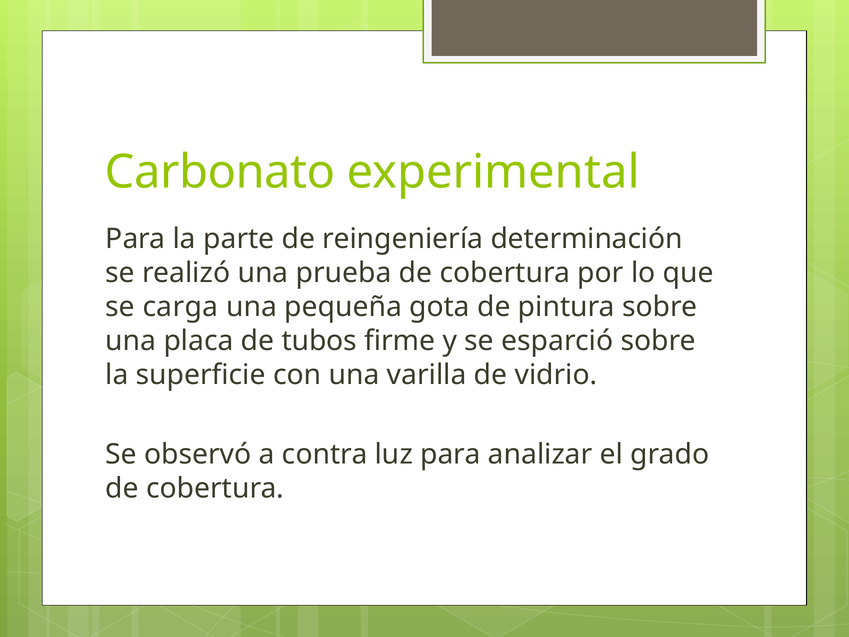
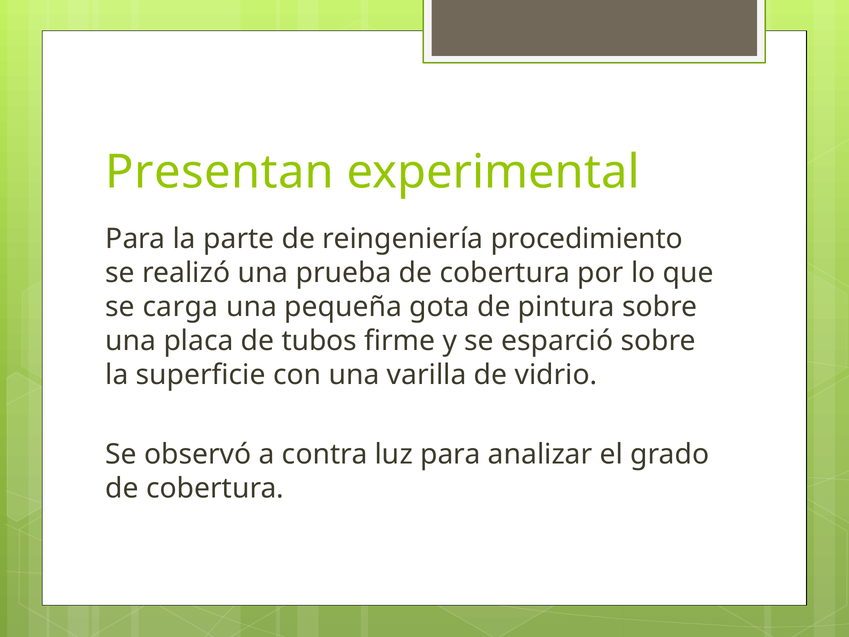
Carbonato: Carbonato -> Presentan (220, 172)
determinación: determinación -> procedimiento (587, 239)
